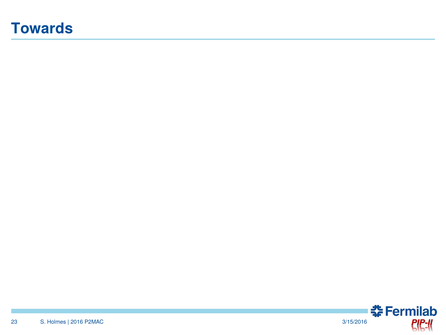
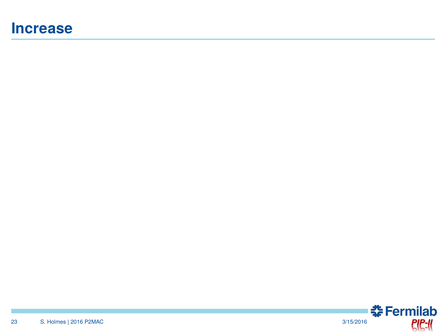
Towards: Towards -> Increase (42, 28)
